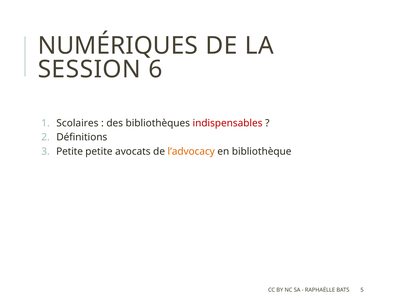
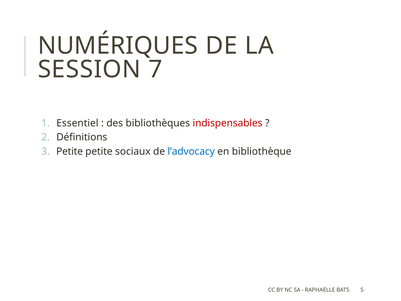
6: 6 -> 7 (155, 69)
Scolaires: Scolaires -> Essentiel (77, 123)
avocats: avocats -> sociaux (133, 151)
l’advocacy colour: orange -> blue (191, 151)
